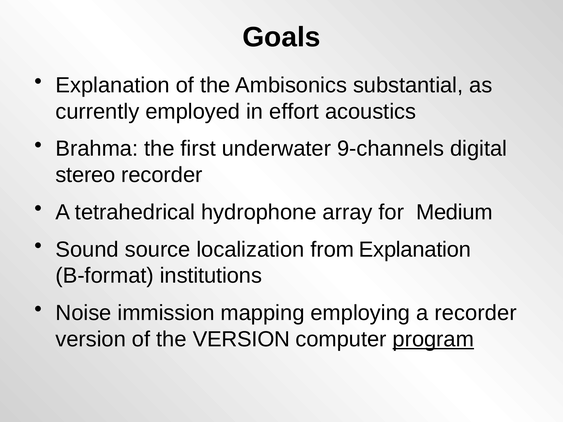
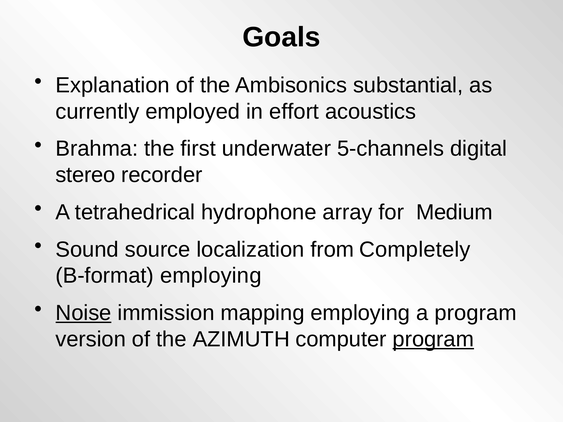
9-channels: 9-channels -> 5-channels (391, 149)
from Explanation: Explanation -> Completely (415, 250)
B-format institutions: institutions -> employing (211, 276)
Noise underline: none -> present (84, 313)
a recorder: recorder -> program (476, 313)
the VERSION: VERSION -> AZIMUTH (241, 339)
